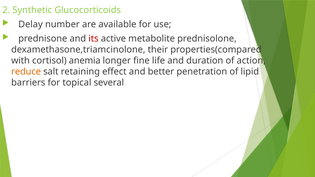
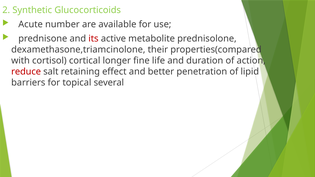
Delay: Delay -> Acute (31, 24)
anemia: anemia -> cortical (85, 61)
reduce colour: orange -> red (26, 72)
